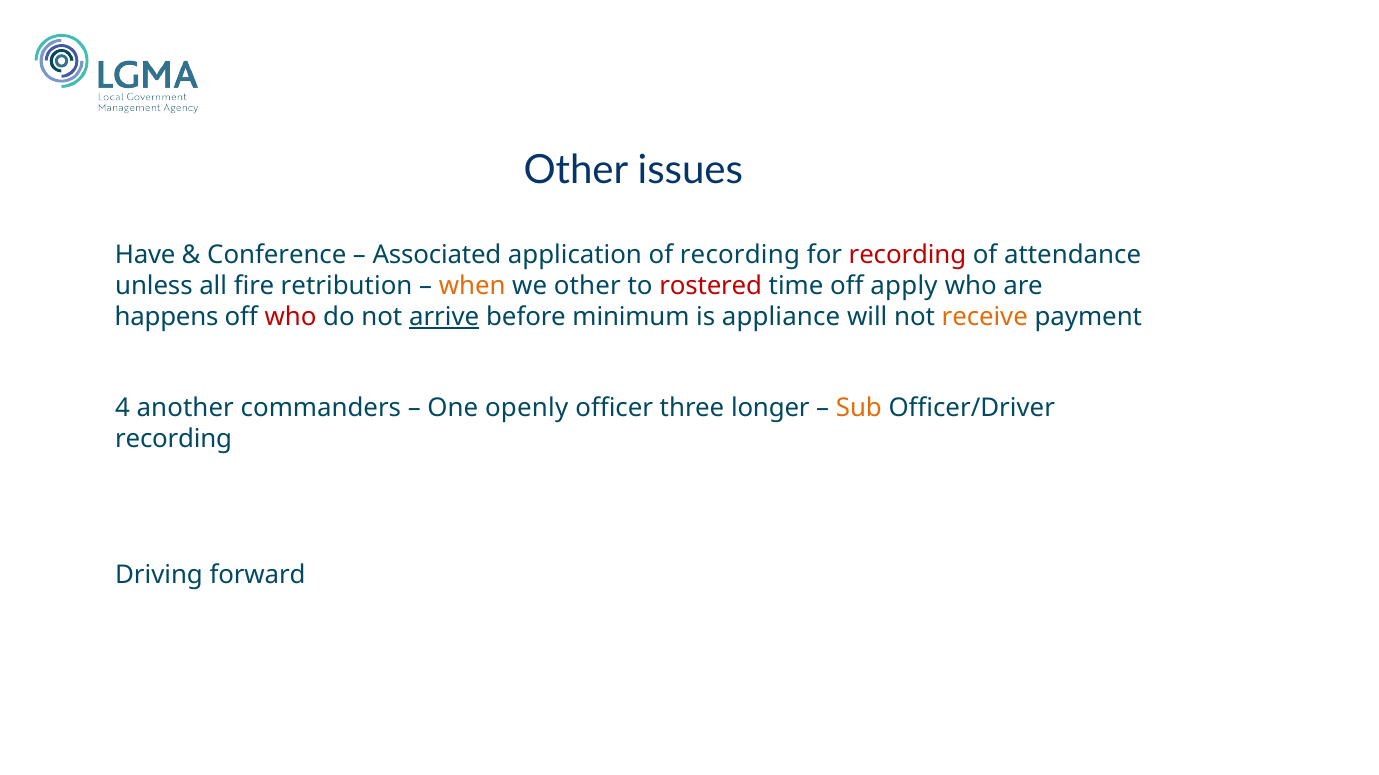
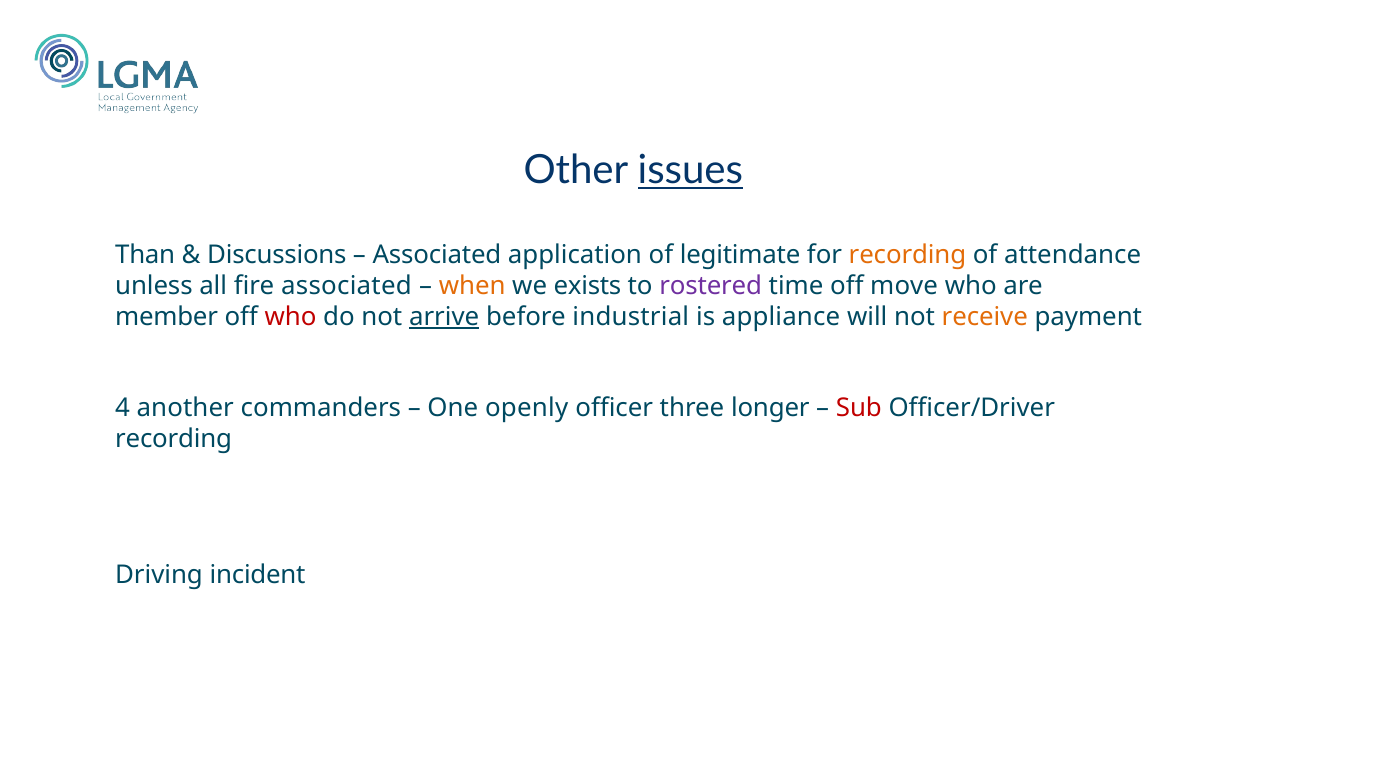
issues underline: none -> present (690, 171)
Have: Have -> Than (145, 255)
Conference: Conference -> Discussions (277, 255)
of recording: recording -> legitimate (740, 255)
recording colour: red -> orange (907, 255)
fire retribution: retribution -> associated (346, 286)
we other: other -> exists (587, 286)
rostered colour: red -> purple (711, 286)
apply: apply -> move (904, 286)
happens: happens -> member (167, 317)
minimum: minimum -> industrial (631, 317)
Sub colour: orange -> red (859, 408)
forward: forward -> incident (258, 575)
